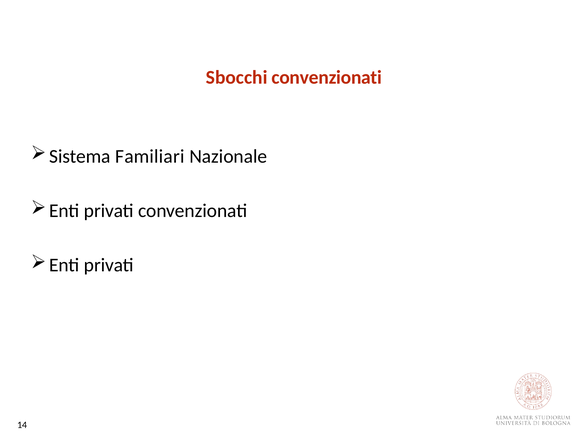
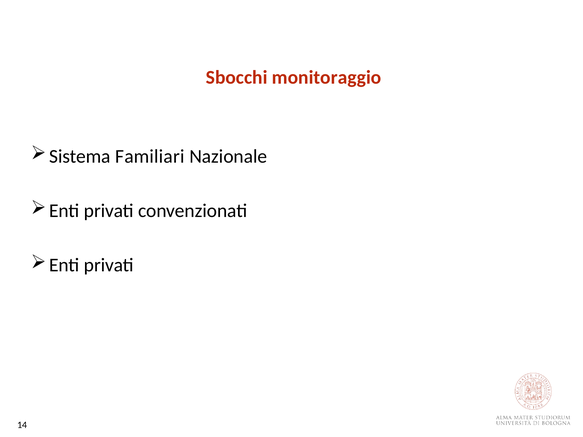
Sbocchi convenzionati: convenzionati -> monitoraggio (327, 78)
